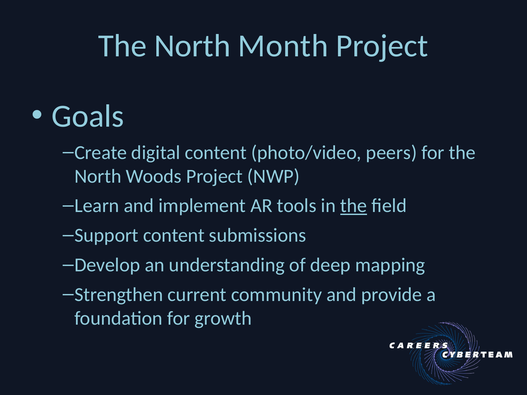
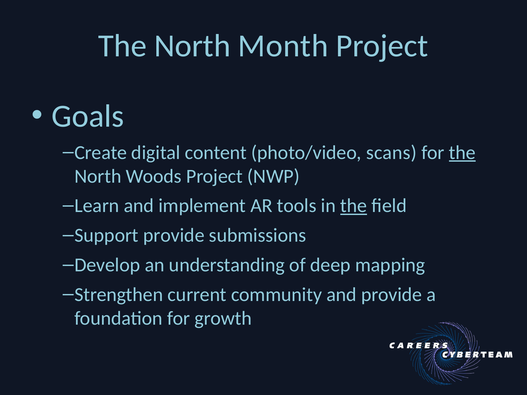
peers: peers -> scans (391, 153)
the underline: none -> present (462, 153)
Support content: content -> provide (174, 236)
